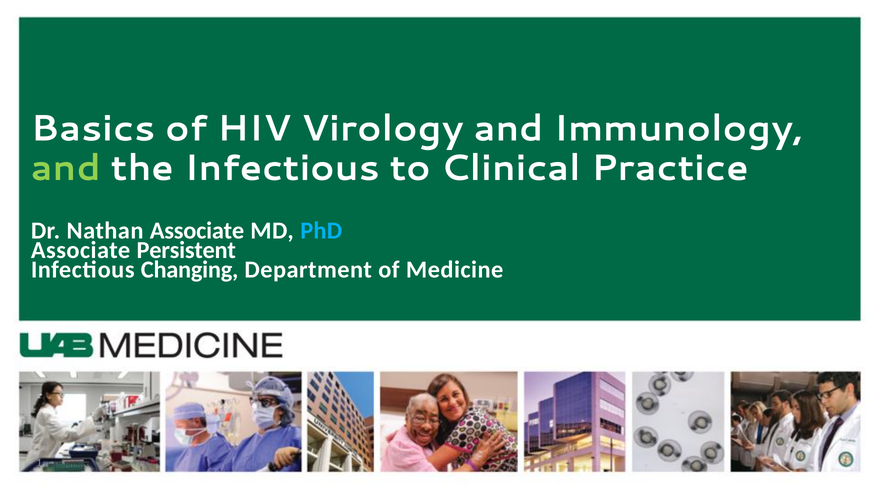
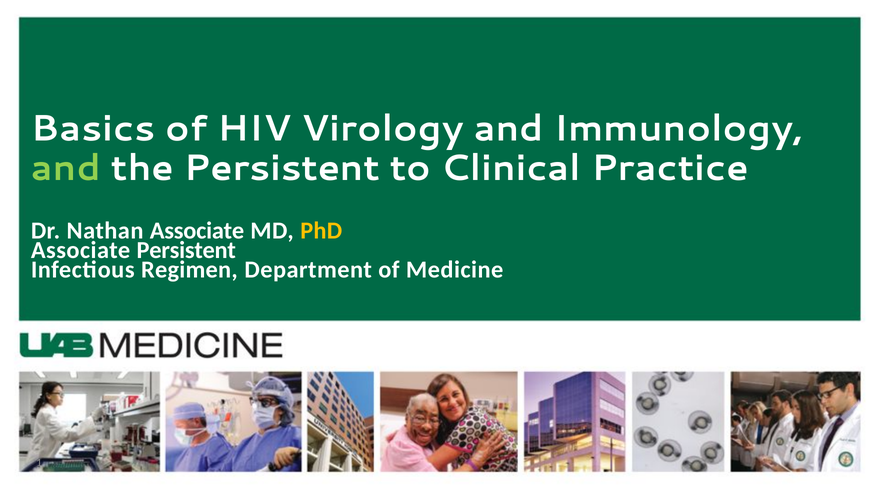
the Infectious: Infectious -> Persistent (282, 168)
PhD colour: light blue -> yellow (321, 231)
Changing: Changing -> Regimen (189, 270)
